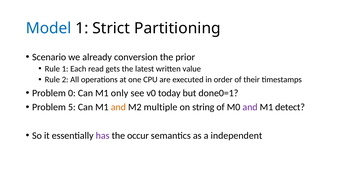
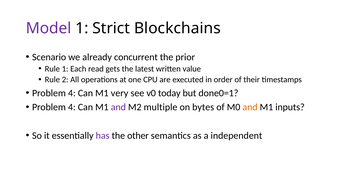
Model colour: blue -> purple (49, 28)
Partitioning: Partitioning -> Blockchains (177, 28)
conversion: conversion -> concurrent (136, 57)
0: 0 -> 4 (72, 93)
only: only -> very (120, 93)
5: 5 -> 4 (72, 107)
and colour: orange -> purple (118, 107)
string: string -> bytes (203, 107)
and colour: purple -> orange (250, 107)
detect: detect -> inputs (290, 107)
occur: occur -> other (138, 136)
